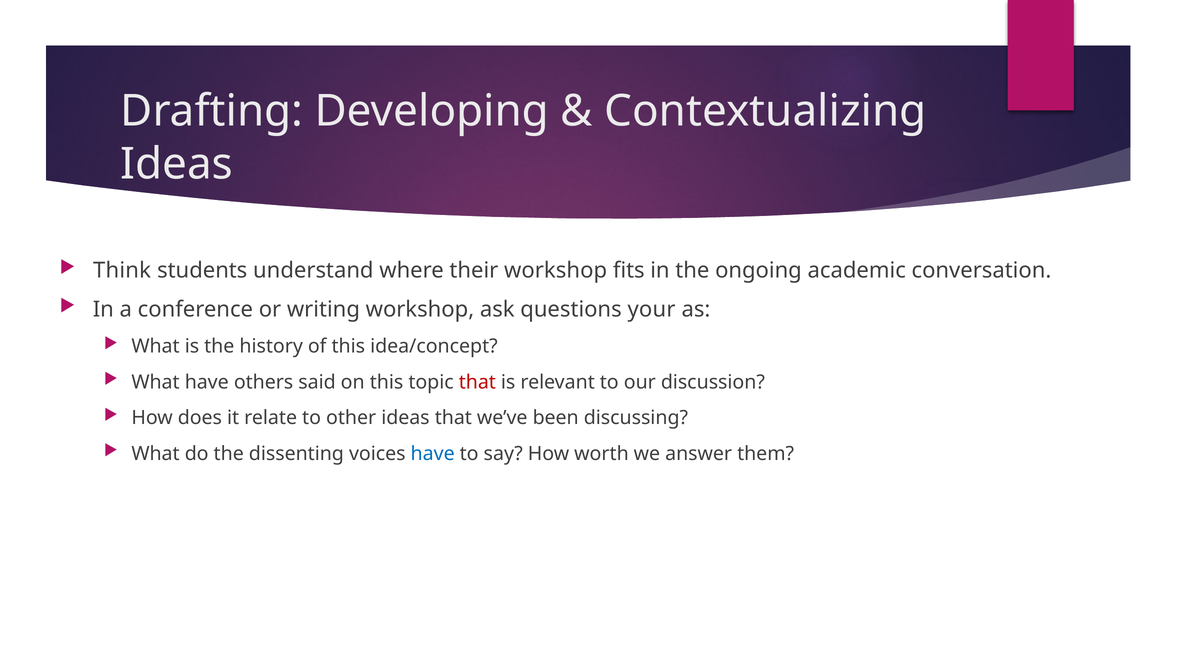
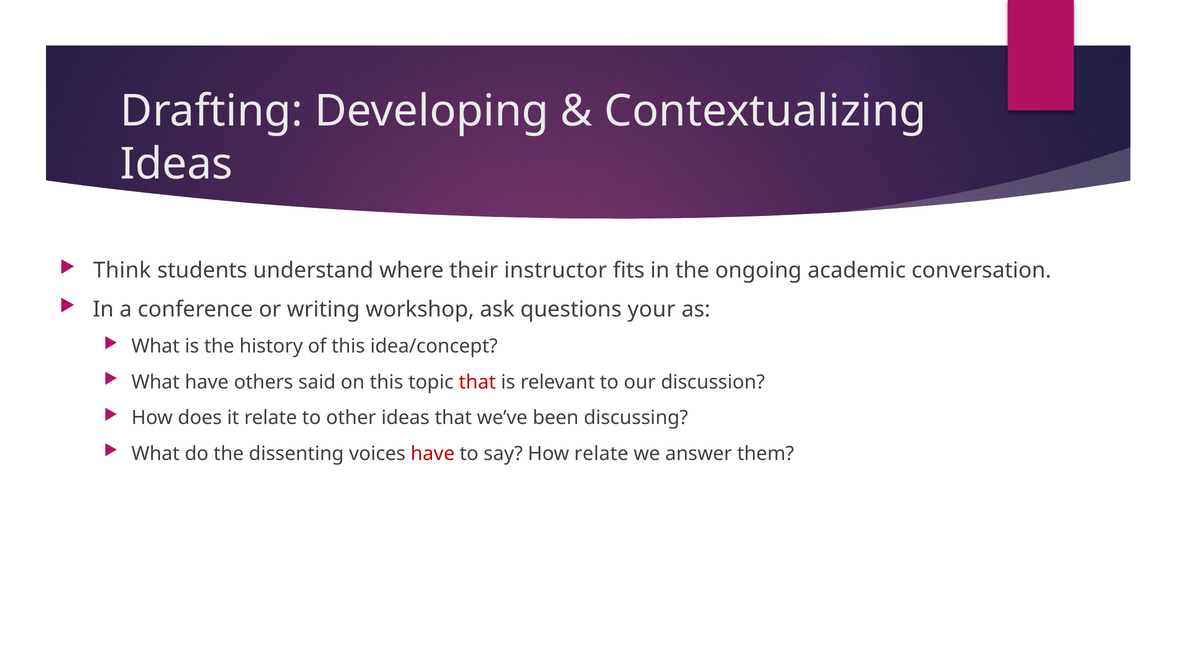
their workshop: workshop -> instructor (556, 271)
have colour: blue -> red (433, 454)
How worth: worth -> relate (601, 454)
